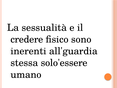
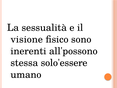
credere: credere -> visione (27, 39)
all'guardia: all'guardia -> all'possono (73, 51)
